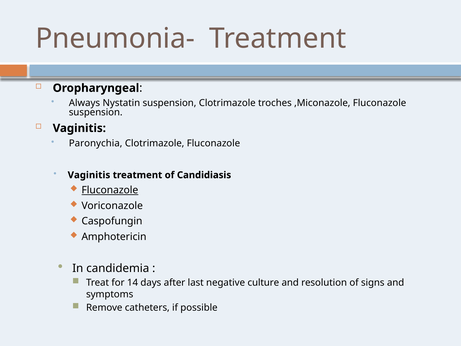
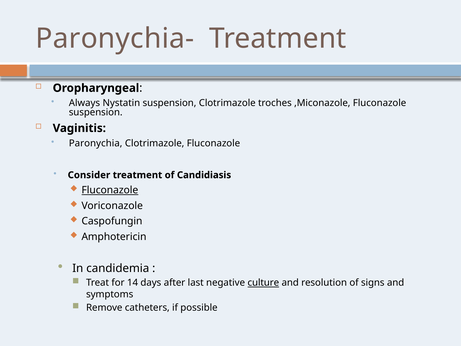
Pneumonia-: Pneumonia- -> Paronychia- (115, 38)
Vaginitis: Vaginitis -> Consider (89, 175)
culture underline: none -> present (263, 283)
